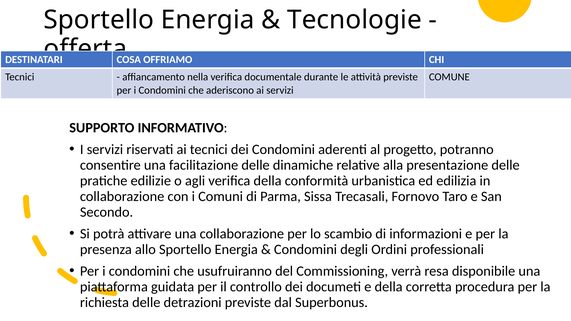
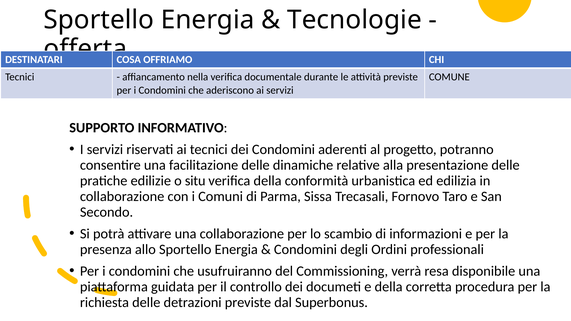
agli: agli -> situ (195, 181)
